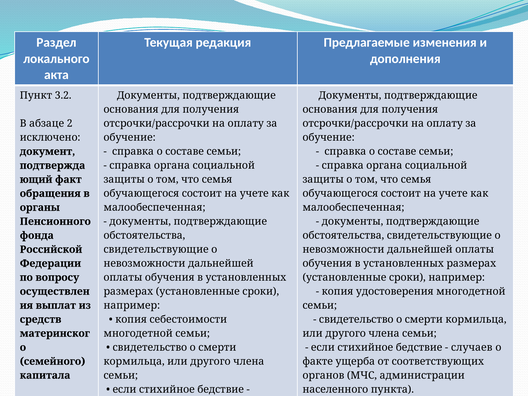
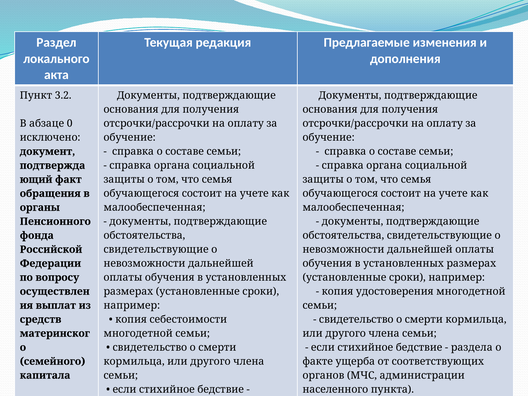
2: 2 -> 0 (70, 124)
случаев: случаев -> раздела (472, 347)
